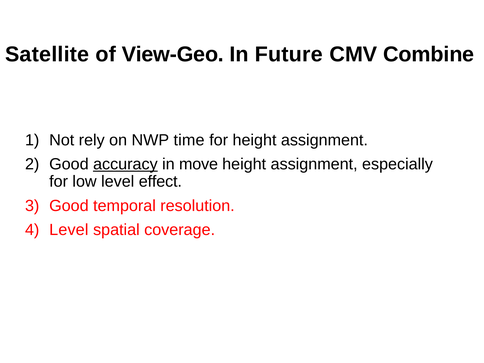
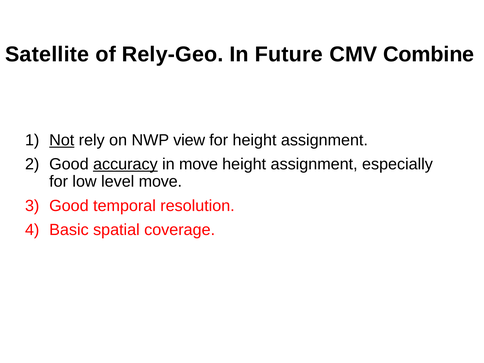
View-Geo: View-Geo -> Rely-Geo (173, 54)
Not underline: none -> present (62, 140)
time: time -> view (189, 140)
level effect: effect -> move (160, 182)
Level: Level -> Basic (69, 230)
